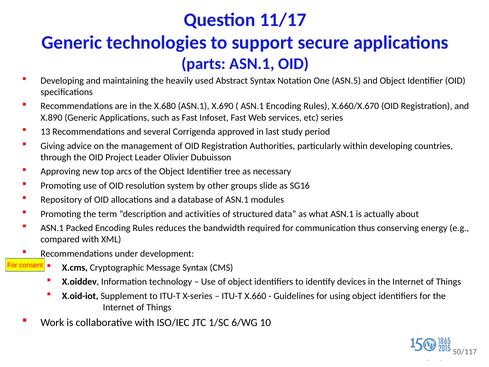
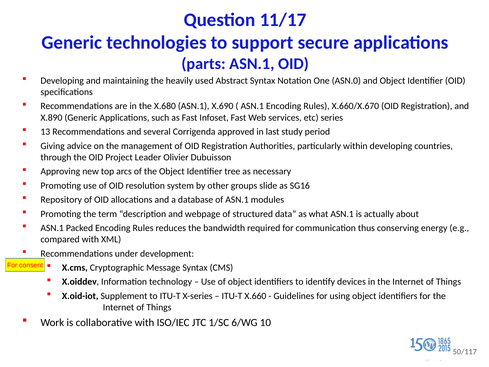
ASN.5: ASN.5 -> ASN.0 (346, 81)
activities: activities -> webpage (203, 214)
